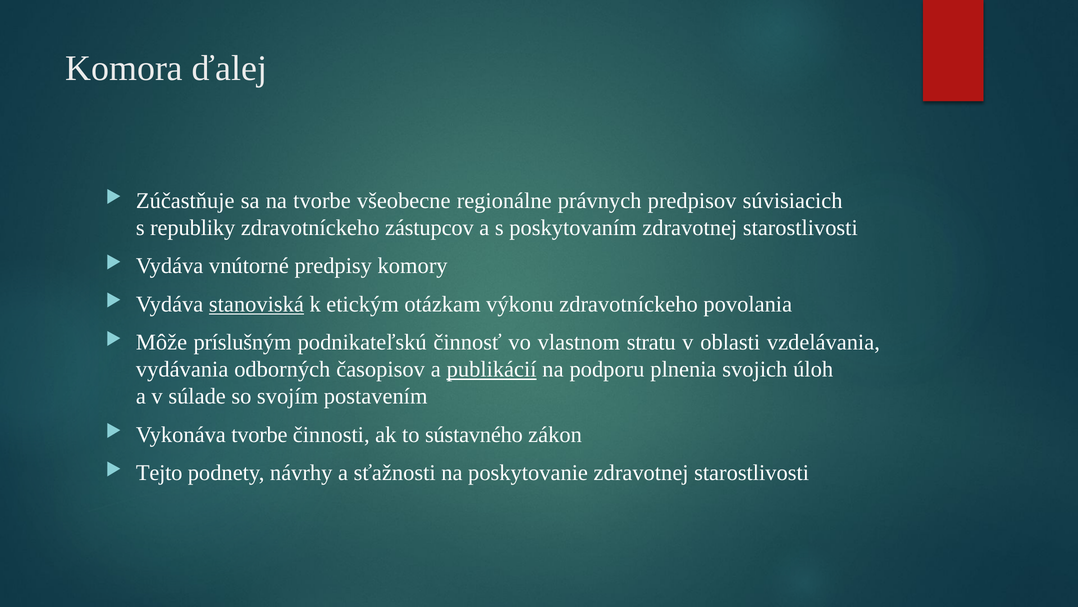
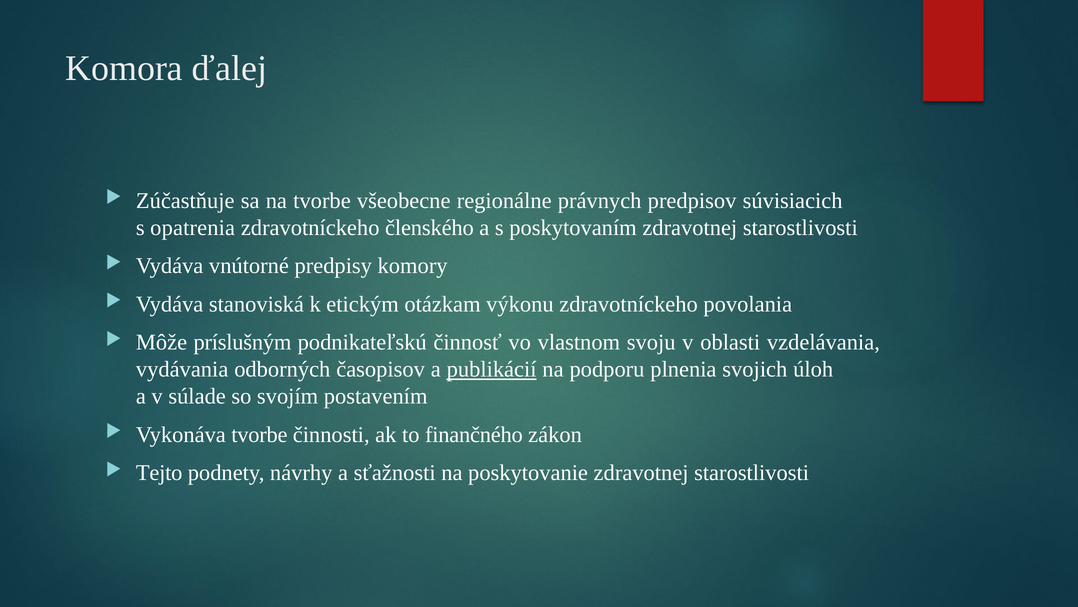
republiky: republiky -> opatrenia (193, 228)
zástupcov: zástupcov -> členského (429, 228)
stanoviská underline: present -> none (256, 304)
stratu: stratu -> svoju (651, 342)
sústavného: sústavného -> finančného (474, 434)
